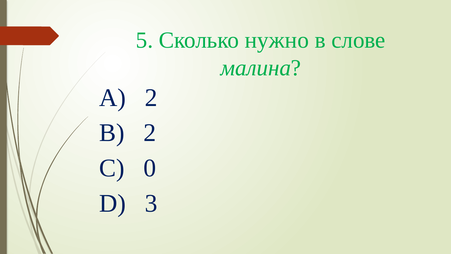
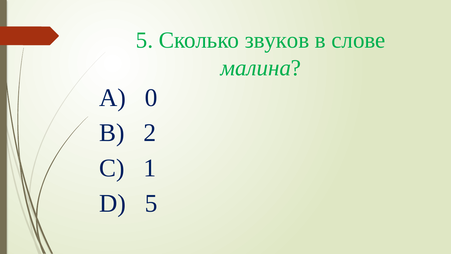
нужно: нужно -> звуков (277, 40)
А 2: 2 -> 0 (151, 98)
0: 0 -> 1 (150, 168)
D 3: 3 -> 5 (151, 203)
